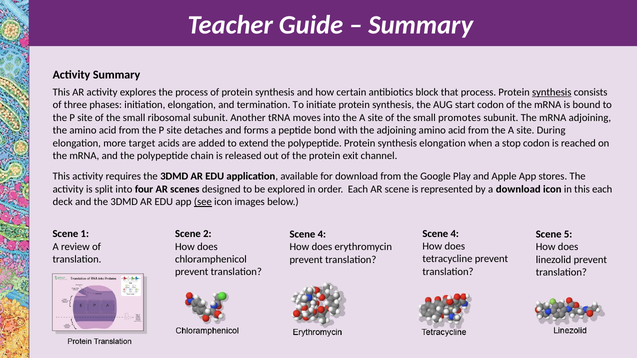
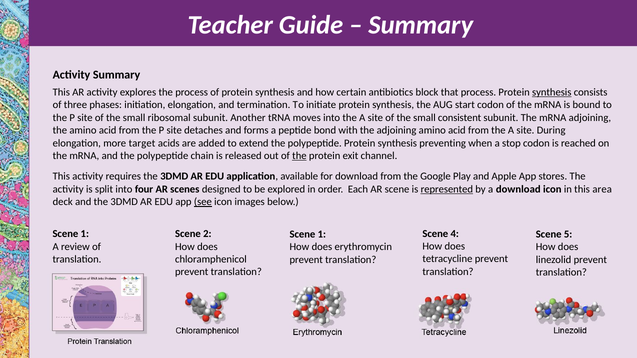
promotes: promotes -> consistent (460, 118)
synthesis elongation: elongation -> preventing (443, 143)
the underline: none -> present (299, 156)
represented underline: none -> present (447, 189)
this each: each -> area (602, 189)
4: 4 -> 1 (322, 234)
